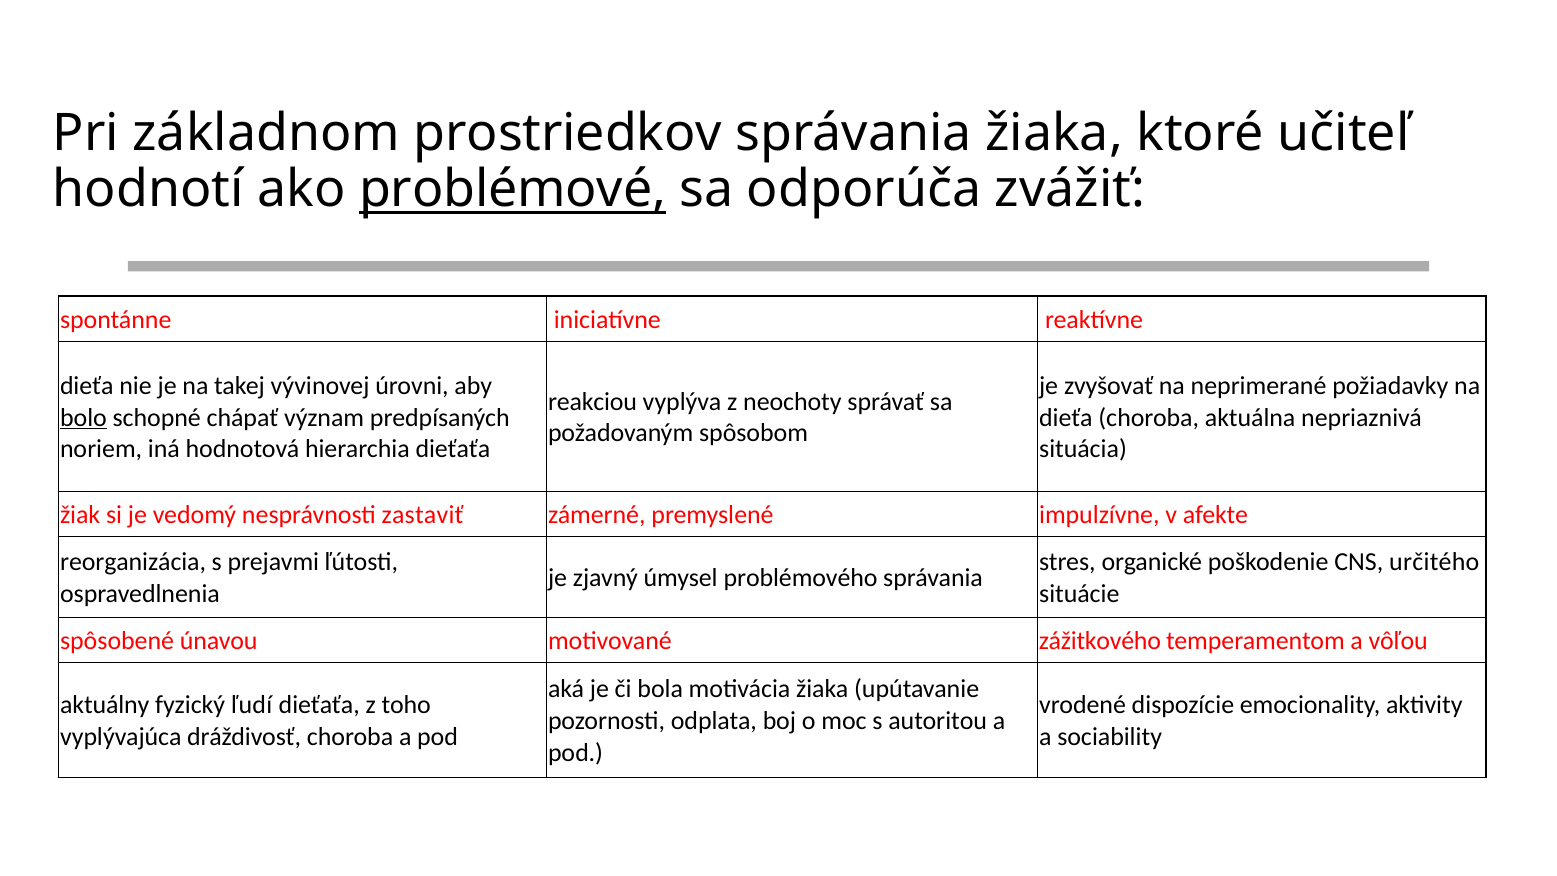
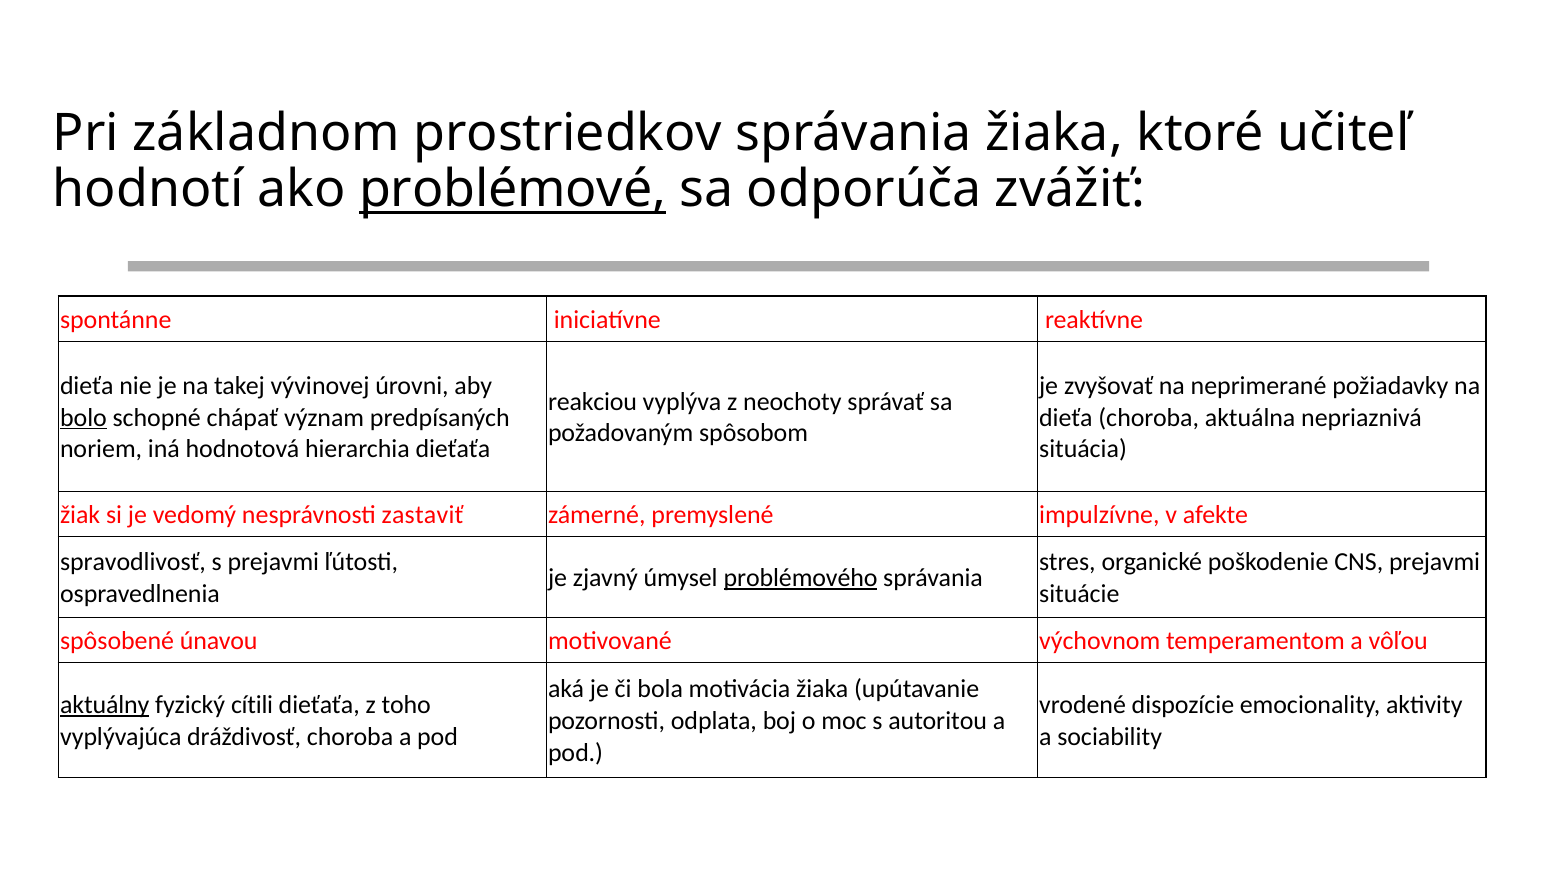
reorganizácia: reorganizácia -> spravodlivosť (133, 562)
CNS určitého: určitého -> prejavmi (1435, 562)
problémového underline: none -> present (801, 578)
zážitkového: zážitkového -> výchovnom (1100, 640)
aktuálny underline: none -> present (105, 705)
ľudí: ľudí -> cítili (252, 705)
